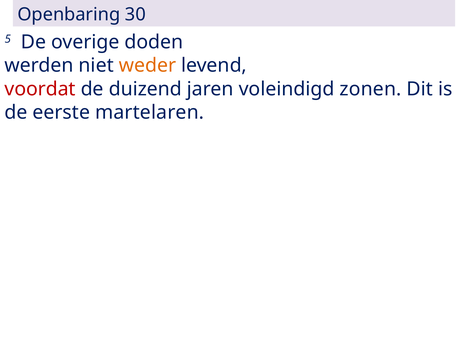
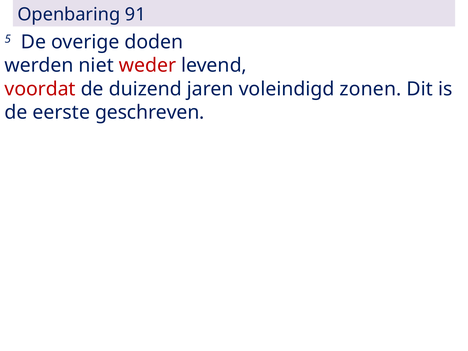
30: 30 -> 91 (135, 14)
weder colour: orange -> red (147, 66)
martelaren: martelaren -> geschreven (150, 112)
